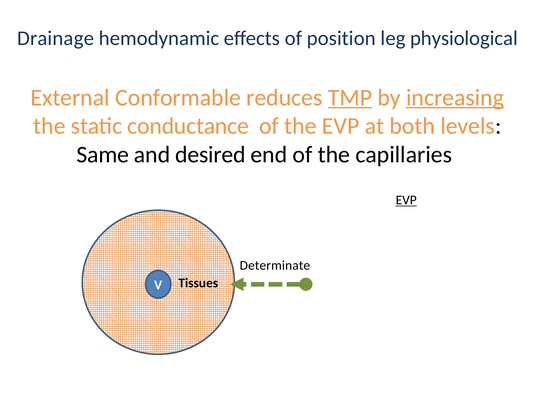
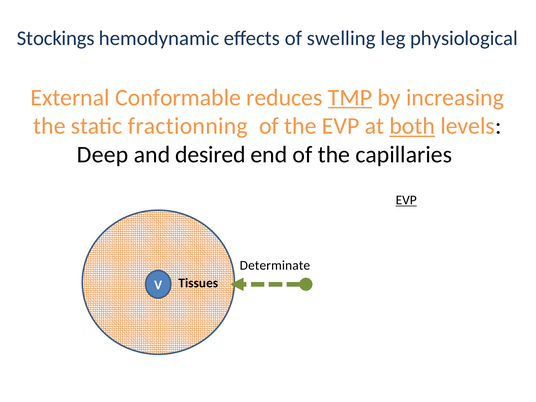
Drainage: Drainage -> Stockings (56, 38)
position: position -> swelling (341, 38)
increasing underline: present -> none (455, 98)
conductance: conductance -> fractionning (188, 126)
both underline: none -> present (412, 126)
Same: Same -> Deep (103, 155)
